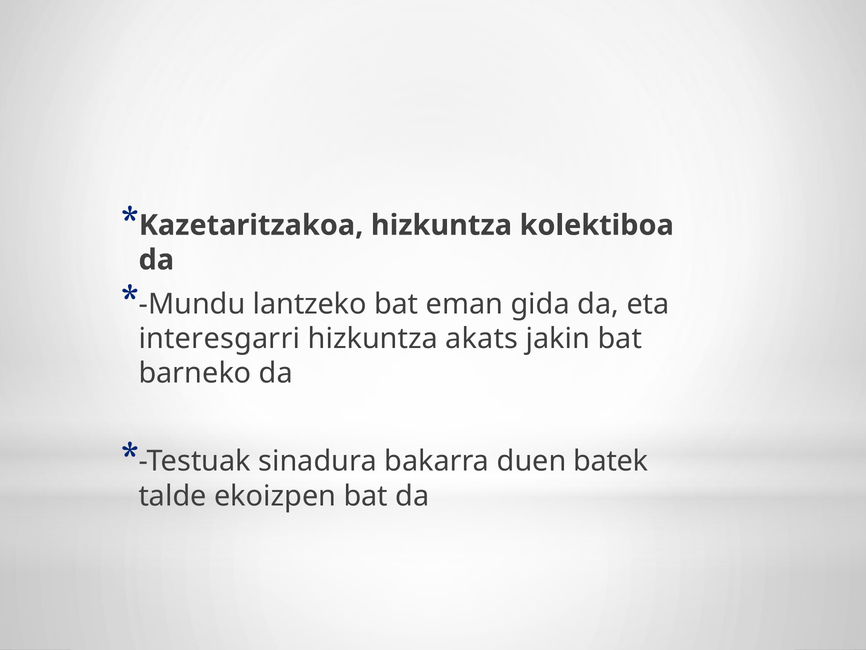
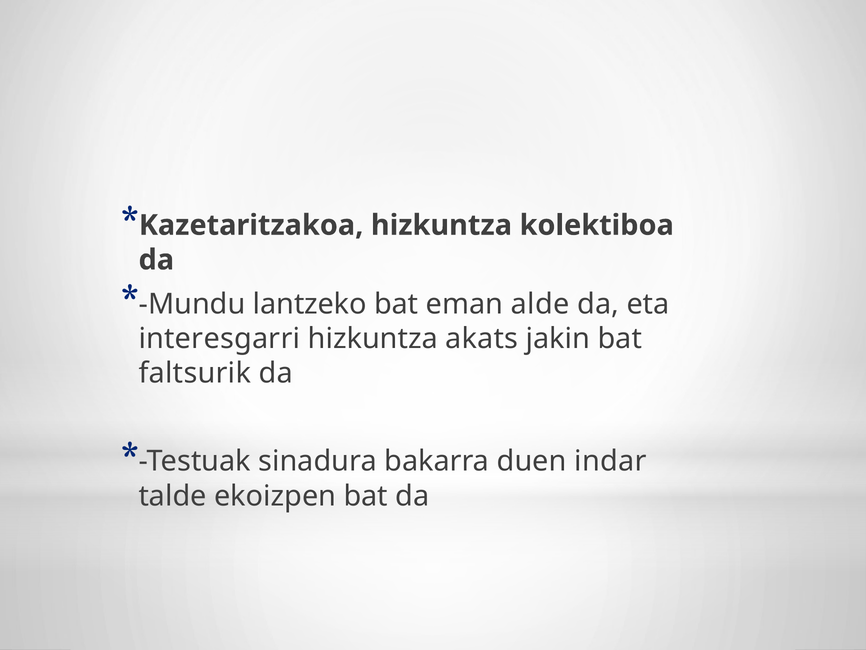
gida: gida -> alde (540, 304)
barneko: barneko -> faltsurik (195, 373)
batek: batek -> indar (611, 461)
